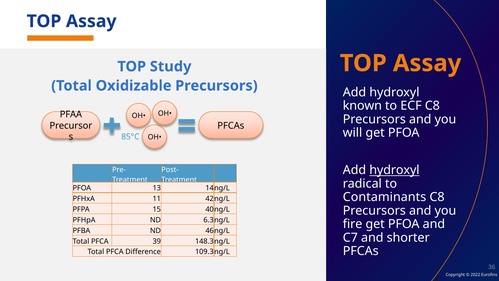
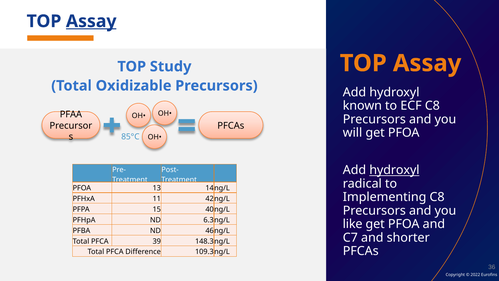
Assay underline: none -> present (91, 21)
Contaminants: Contaminants -> Implementing (385, 197)
fire: fire -> like (353, 224)
